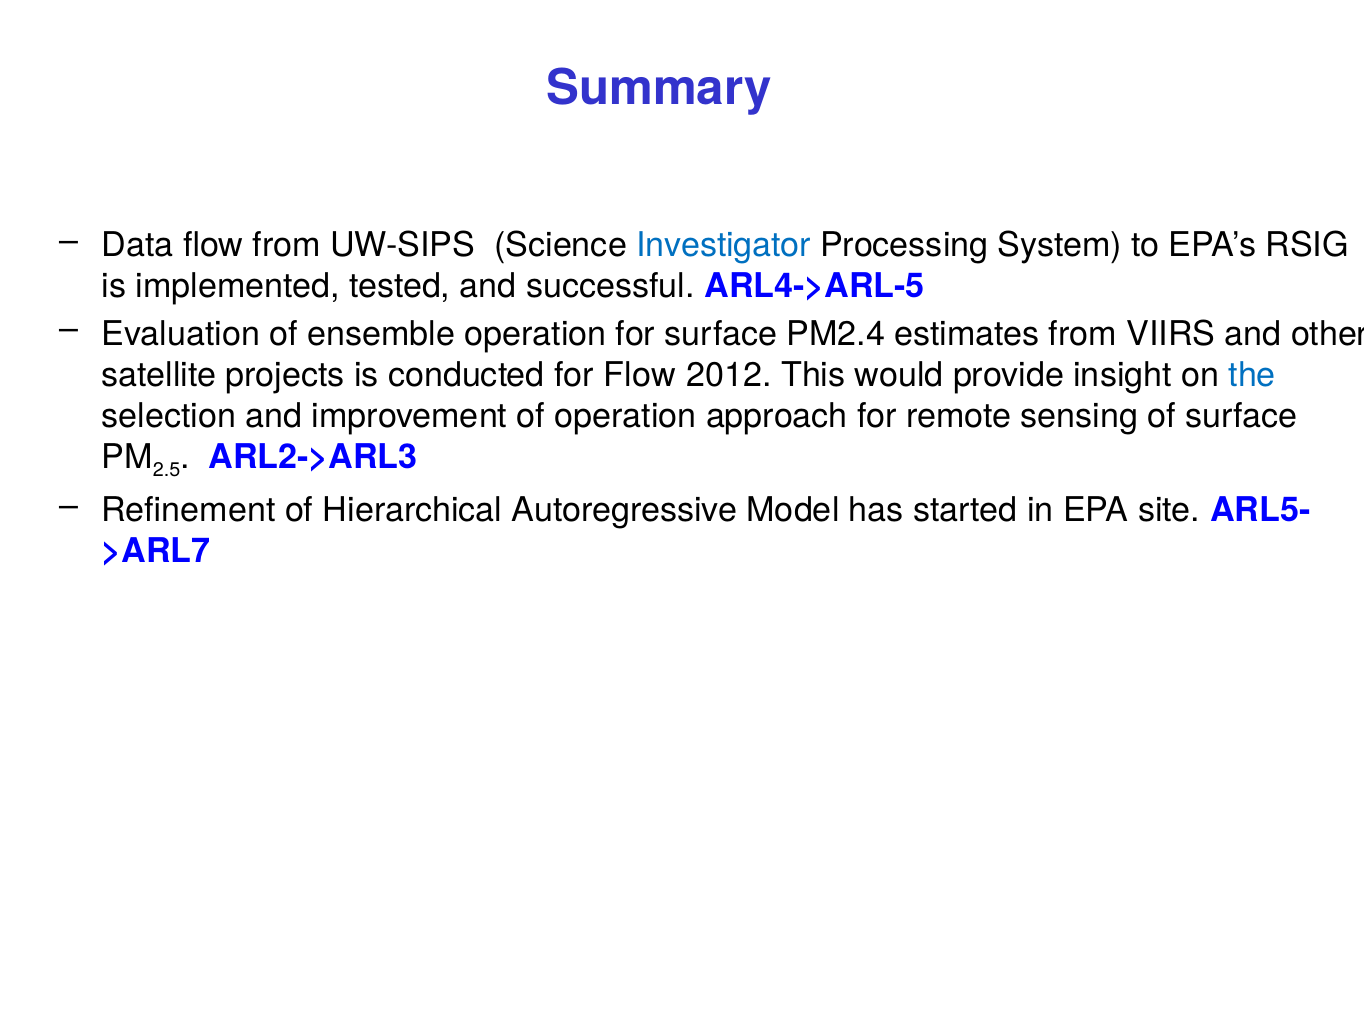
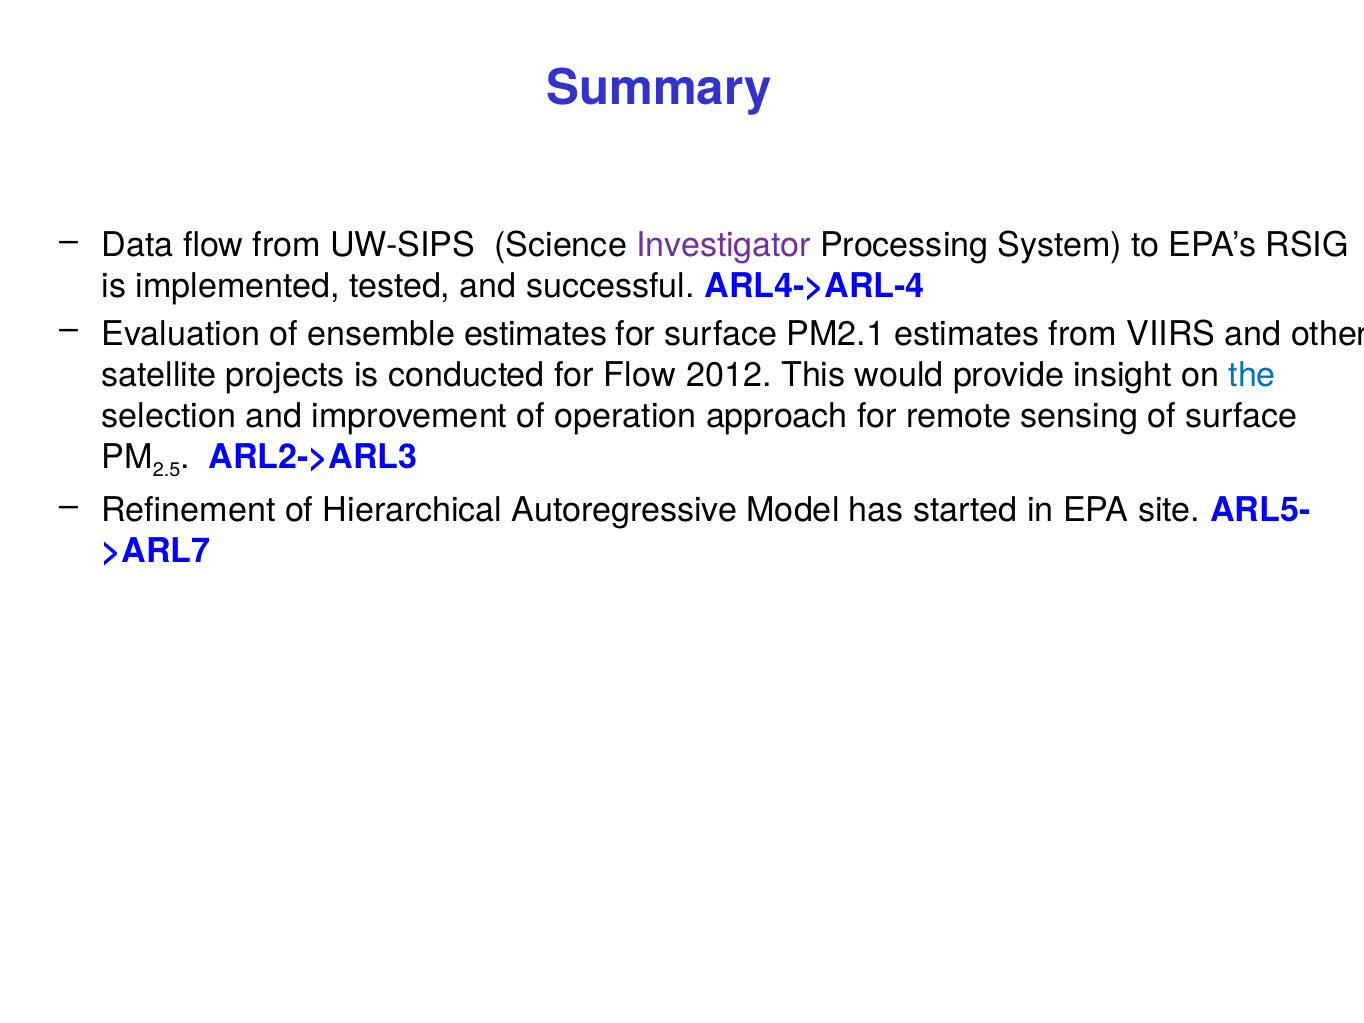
Investigator colour: blue -> purple (724, 246)
ARL4->ARL-5: ARL4->ARL-5 -> ARL4->ARL-4 (815, 287)
ensemble operation: operation -> estimates (536, 334)
PM2.4: PM2.4 -> PM2.1 (836, 334)
